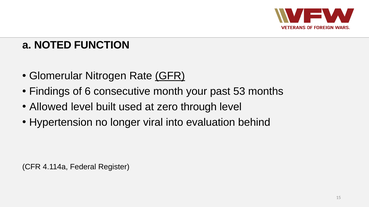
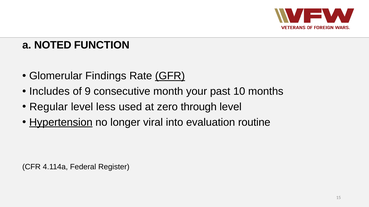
Nitrogen: Nitrogen -> Findings (106, 76)
Findings: Findings -> Includes (49, 92)
6: 6 -> 9 (88, 92)
53: 53 -> 10 (239, 92)
Allowed: Allowed -> Regular (49, 107)
built: built -> less (106, 107)
Hypertension underline: none -> present (61, 123)
behind: behind -> routine (254, 123)
